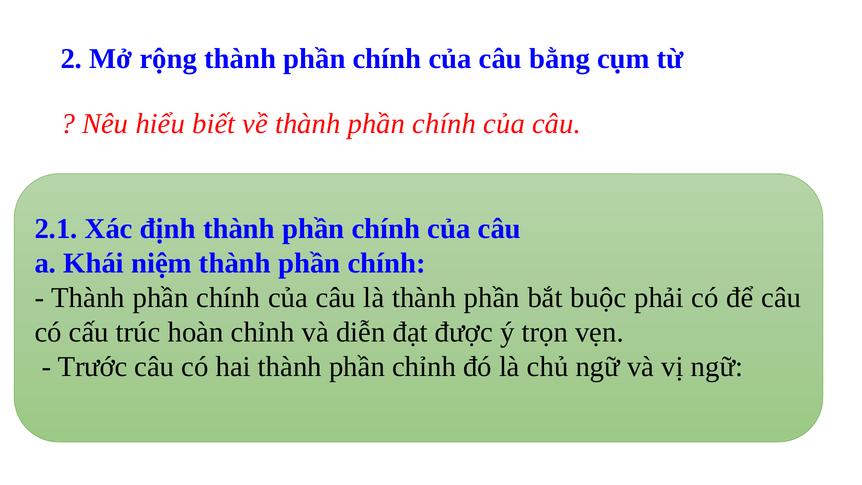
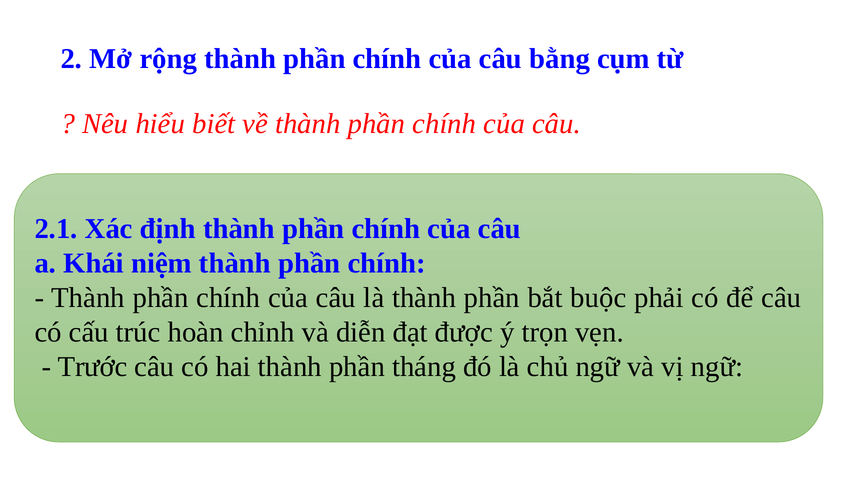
phần chỉnh: chỉnh -> tháng (424, 367)
